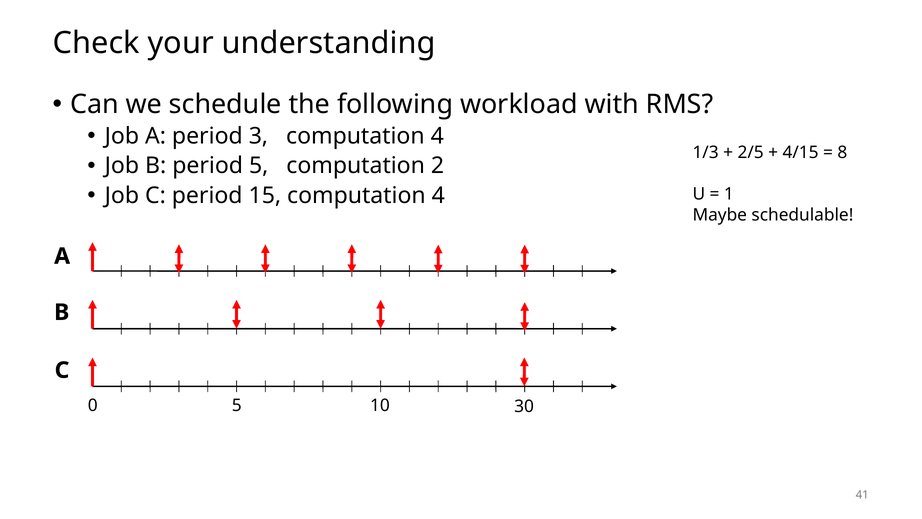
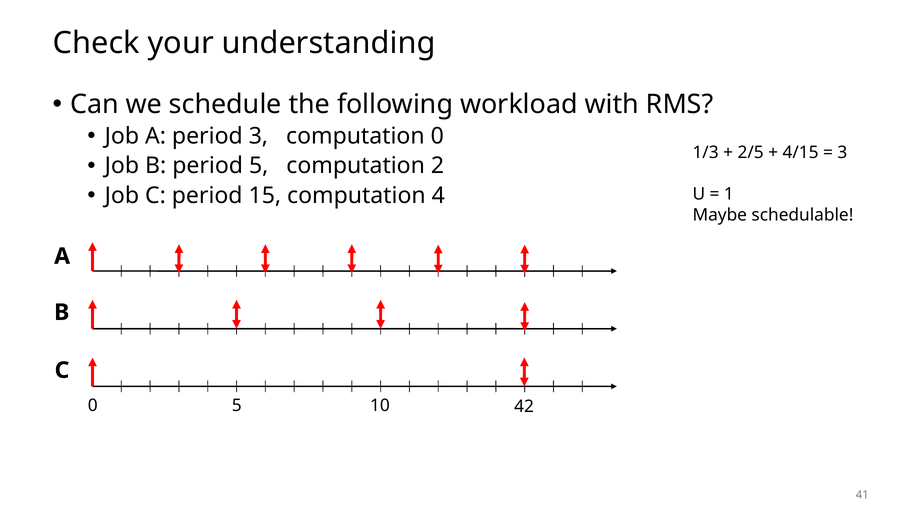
3 computation 4: 4 -> 0 (437, 136)
8: 8 -> 3 (842, 152)
30: 30 -> 42 (524, 406)
